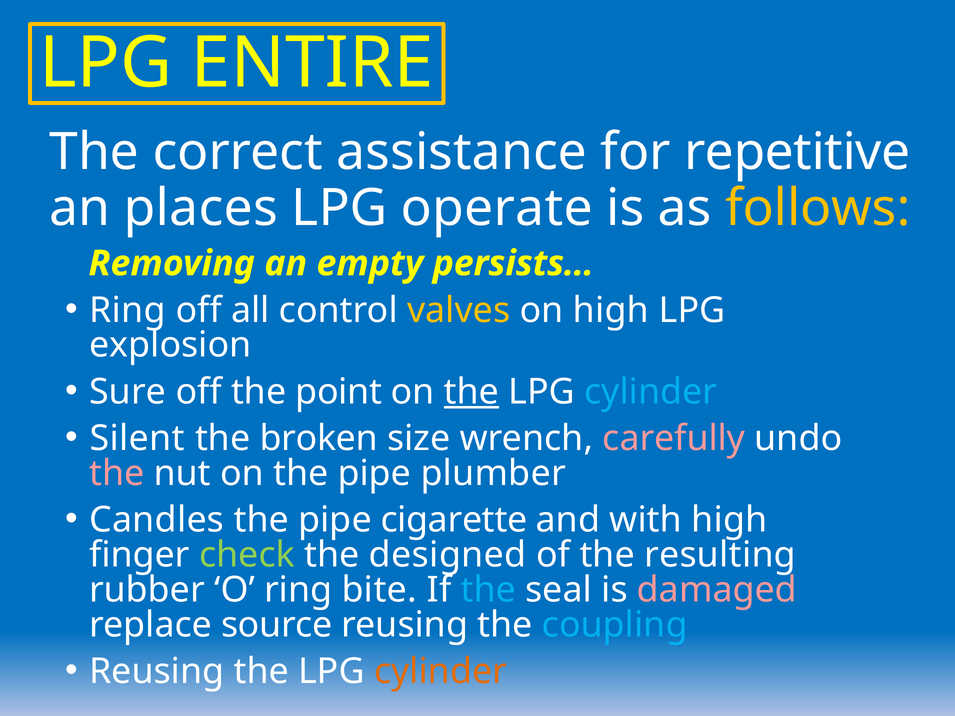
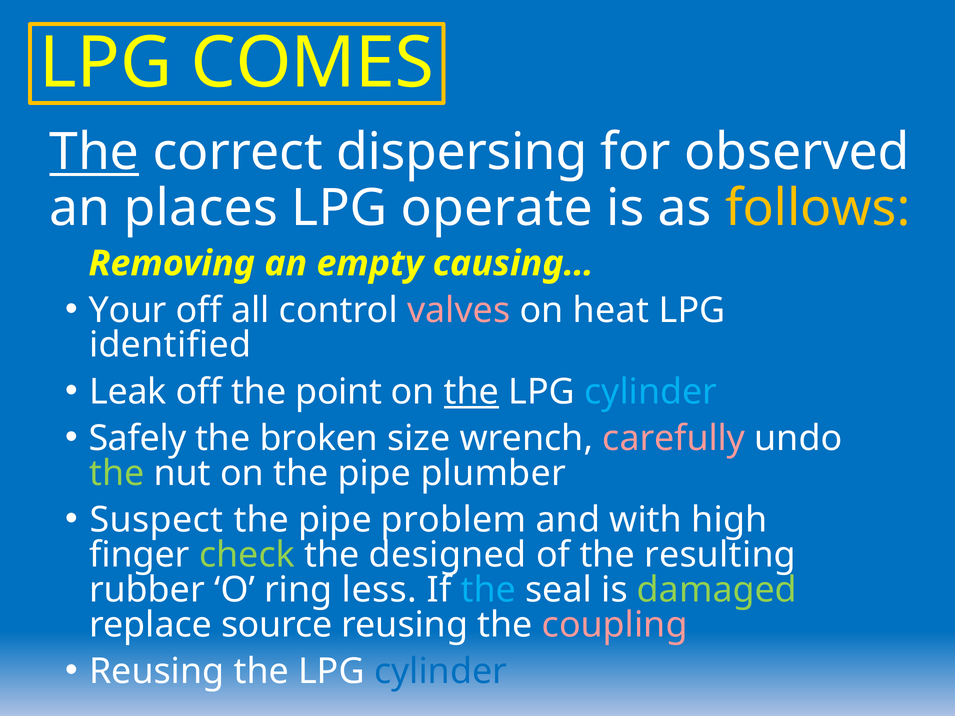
ENTIRE: ENTIRE -> COMES (312, 63)
The underline: none -> present (94, 152)
assistance: assistance -> dispersing (462, 152)
repetitive: repetitive -> observed (797, 152)
persists…: persists… -> causing… (513, 264)
Ring: Ring -> Your (128, 310)
valves colour: yellow -> pink (459, 310)
on high: high -> heat (611, 310)
explosion: explosion -> identified (170, 345)
Sure: Sure -> Leak (128, 392)
Silent: Silent -> Safely (138, 439)
the colour: pink -> light green (117, 474)
Candles: Candles -> Suspect (157, 520)
cigarette: cigarette -> problem (454, 520)
bite: bite -> less (379, 590)
damaged colour: pink -> light green (717, 590)
coupling colour: light blue -> pink (615, 625)
cylinder colour: orange -> blue (441, 672)
